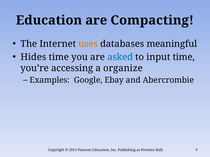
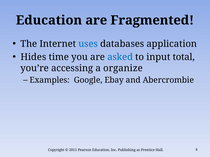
Compacting: Compacting -> Fragmented (152, 20)
uses colour: orange -> blue (88, 44)
meaningful: meaningful -> application (172, 44)
input time: time -> total (184, 57)
